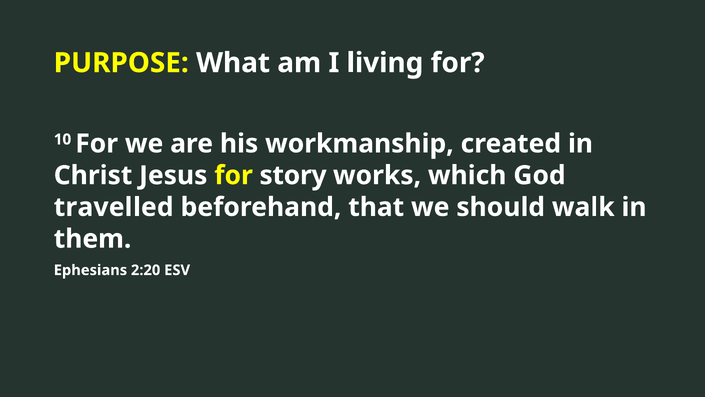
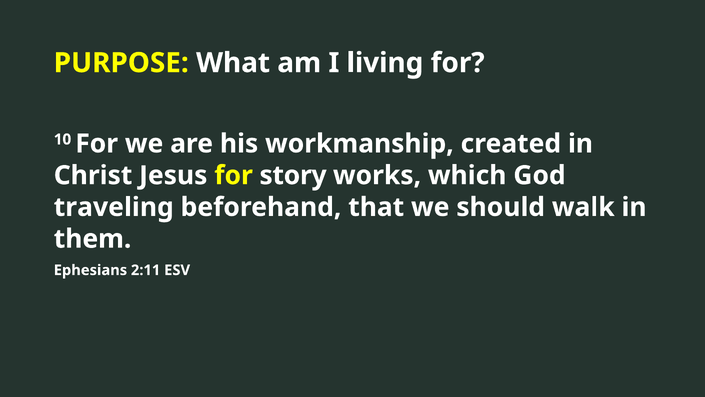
travelled: travelled -> traveling (114, 207)
2:20: 2:20 -> 2:11 (146, 270)
